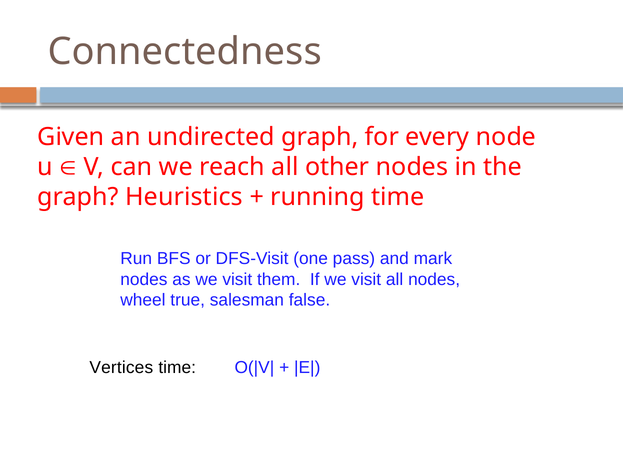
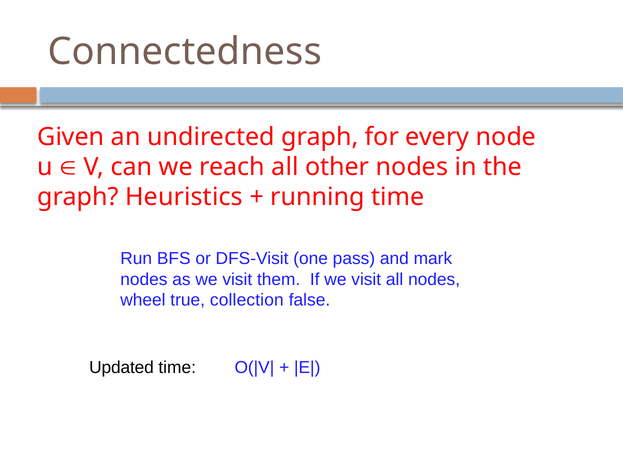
salesman: salesman -> collection (247, 300)
Vertices: Vertices -> Updated (121, 368)
